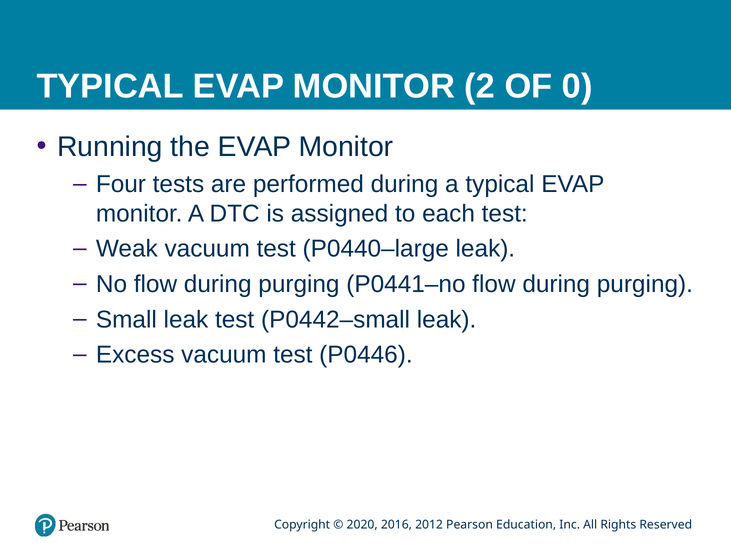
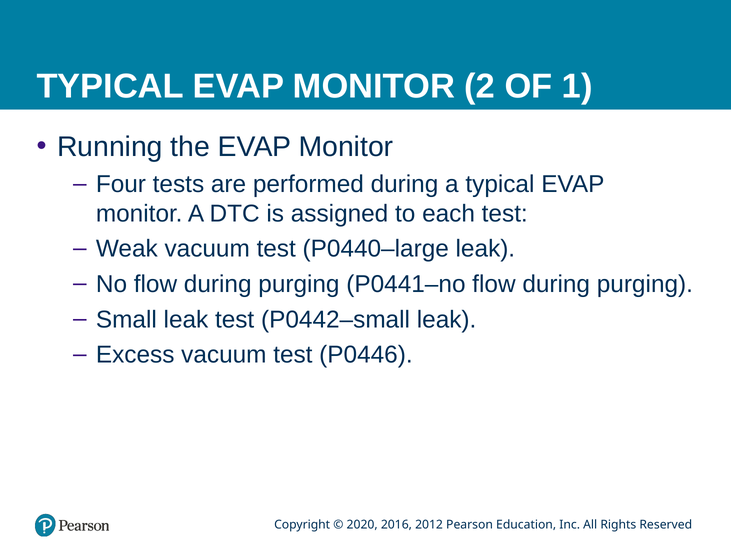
0: 0 -> 1 (577, 87)
